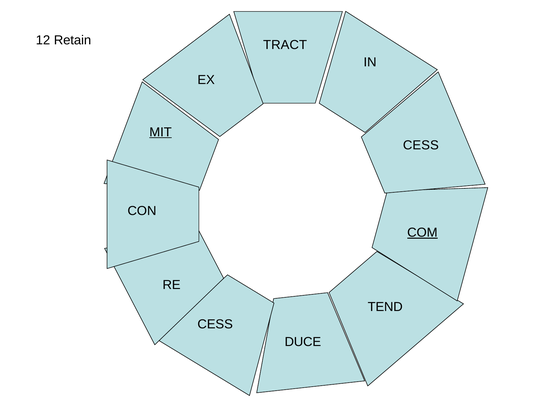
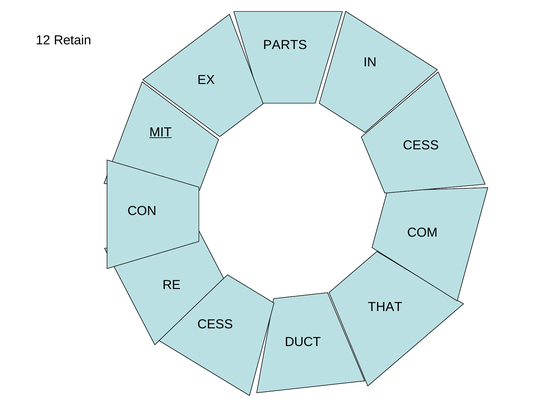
TRACT: TRACT -> PARTS (285, 45)
COM underline: present -> none (422, 233)
TEND: TEND -> THAT (385, 307)
DUCE: DUCE -> DUCT (303, 342)
